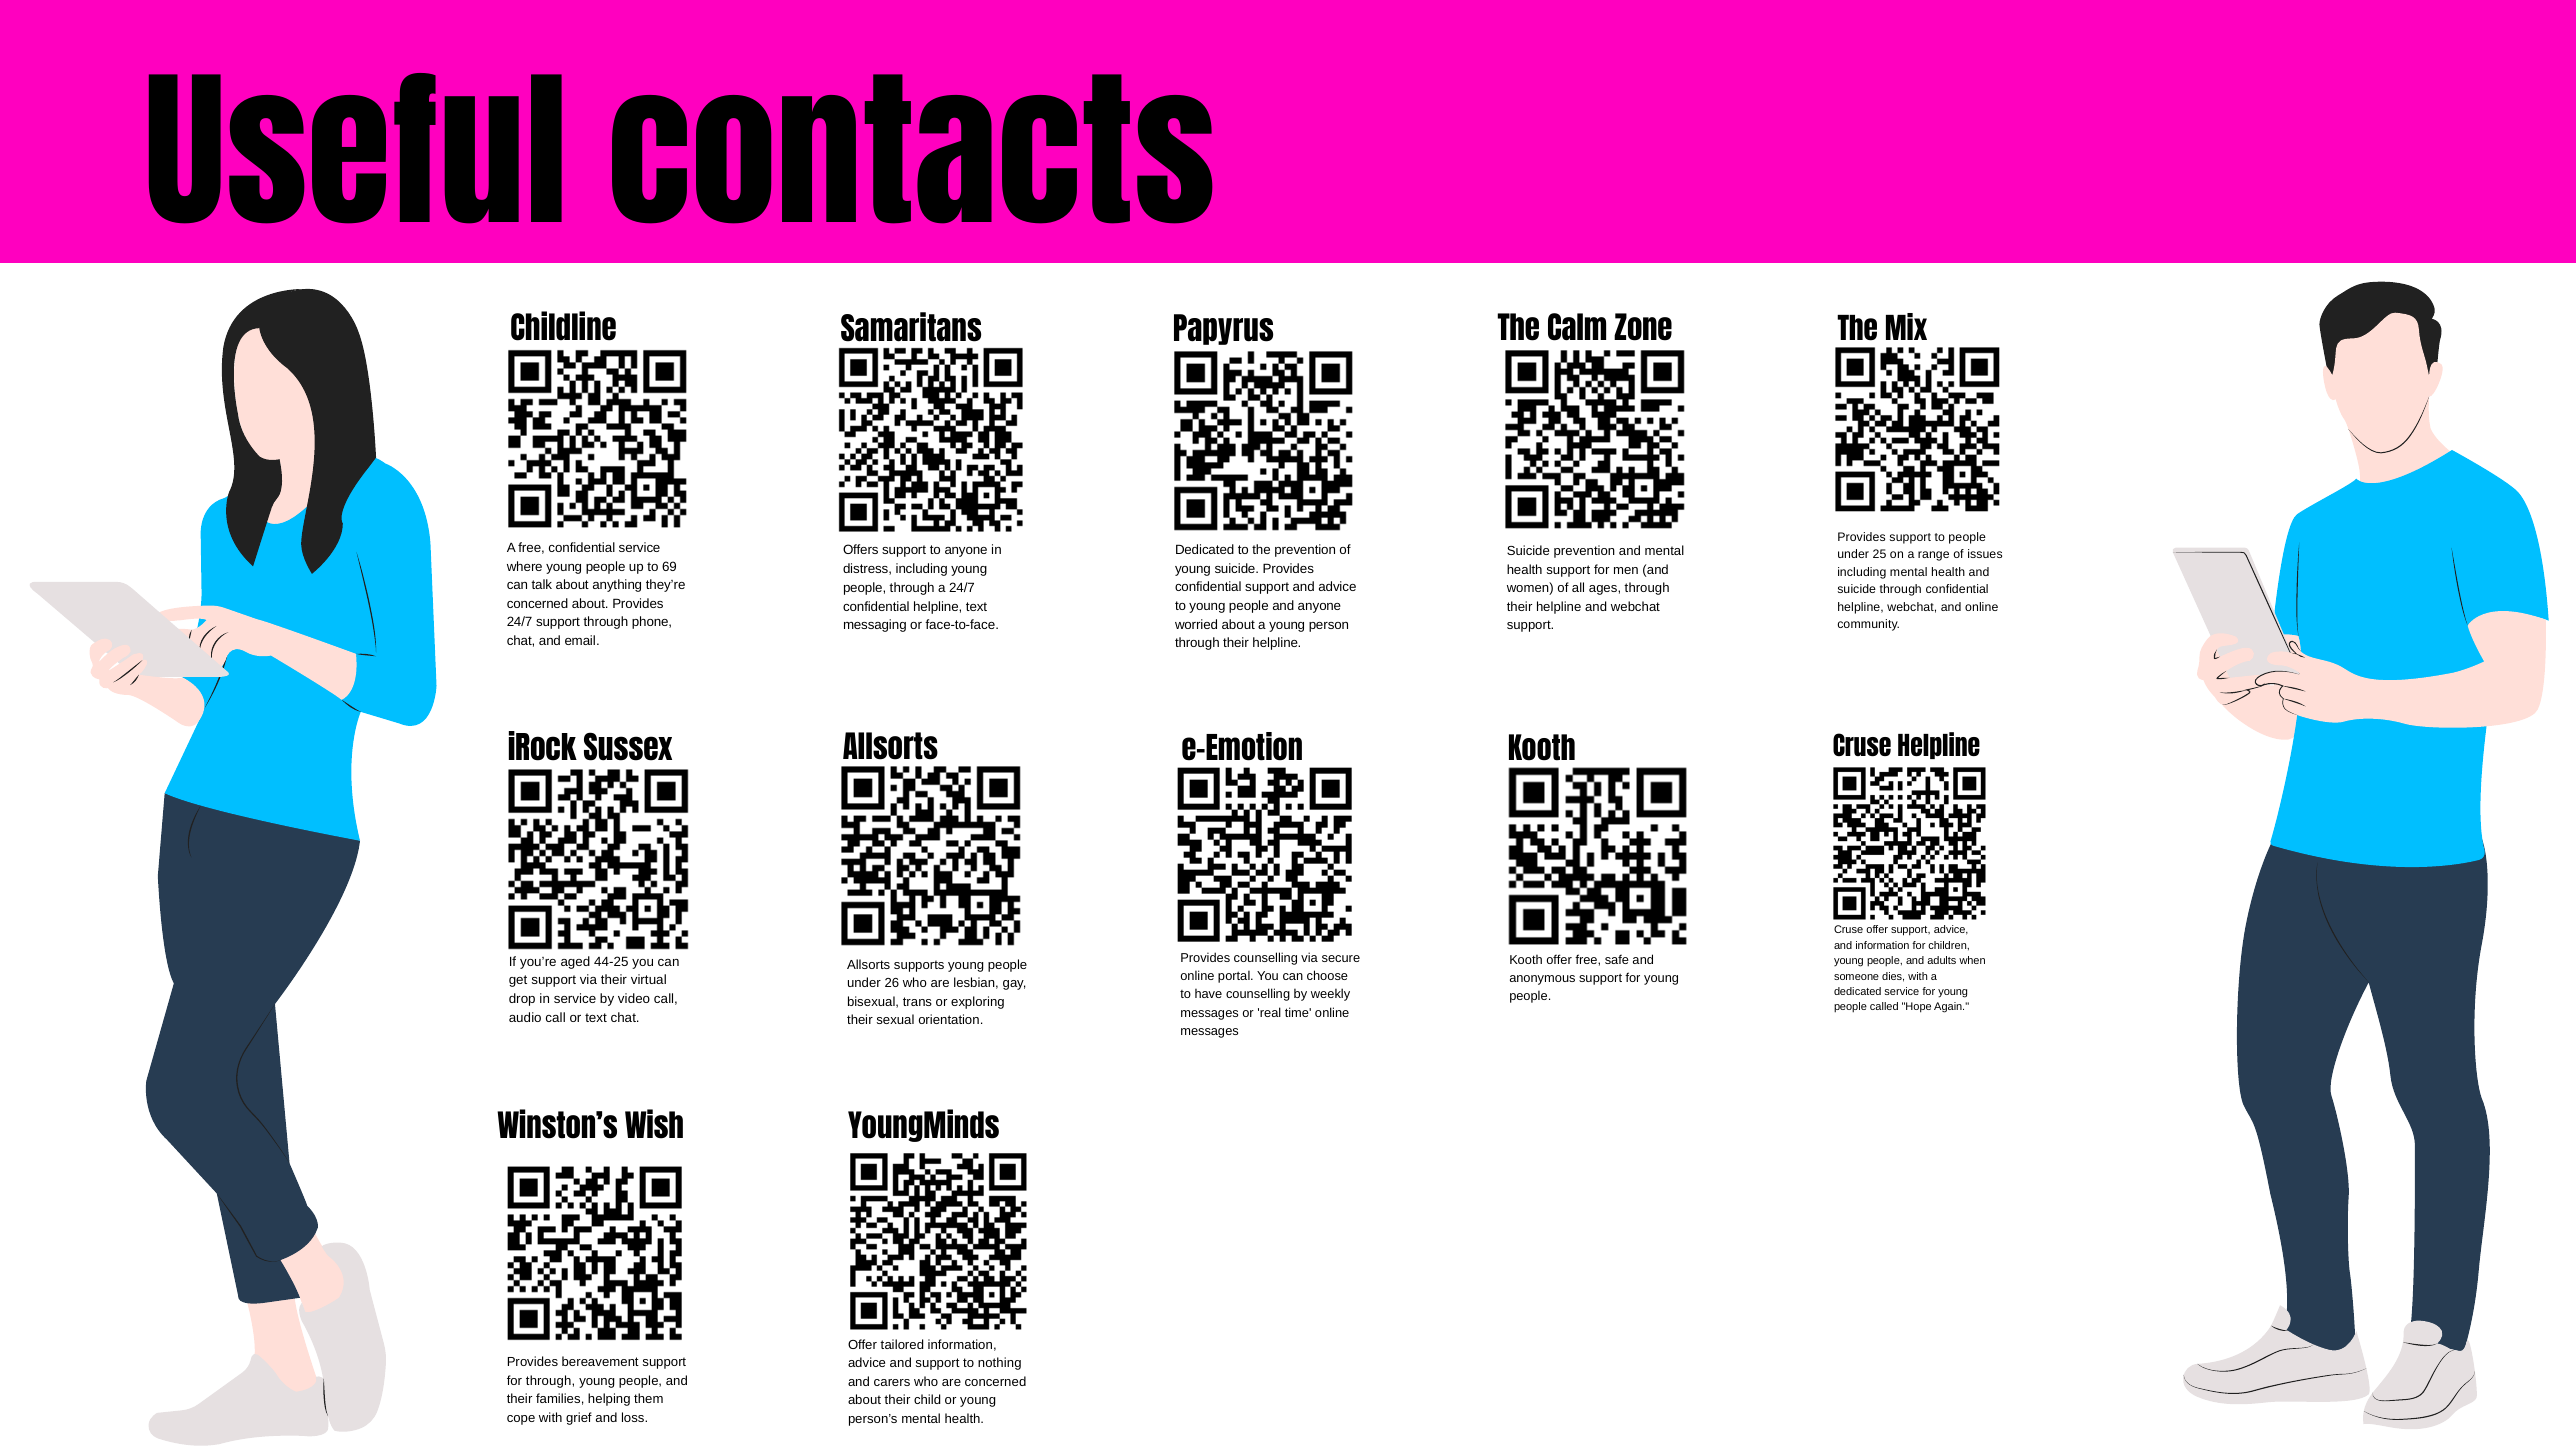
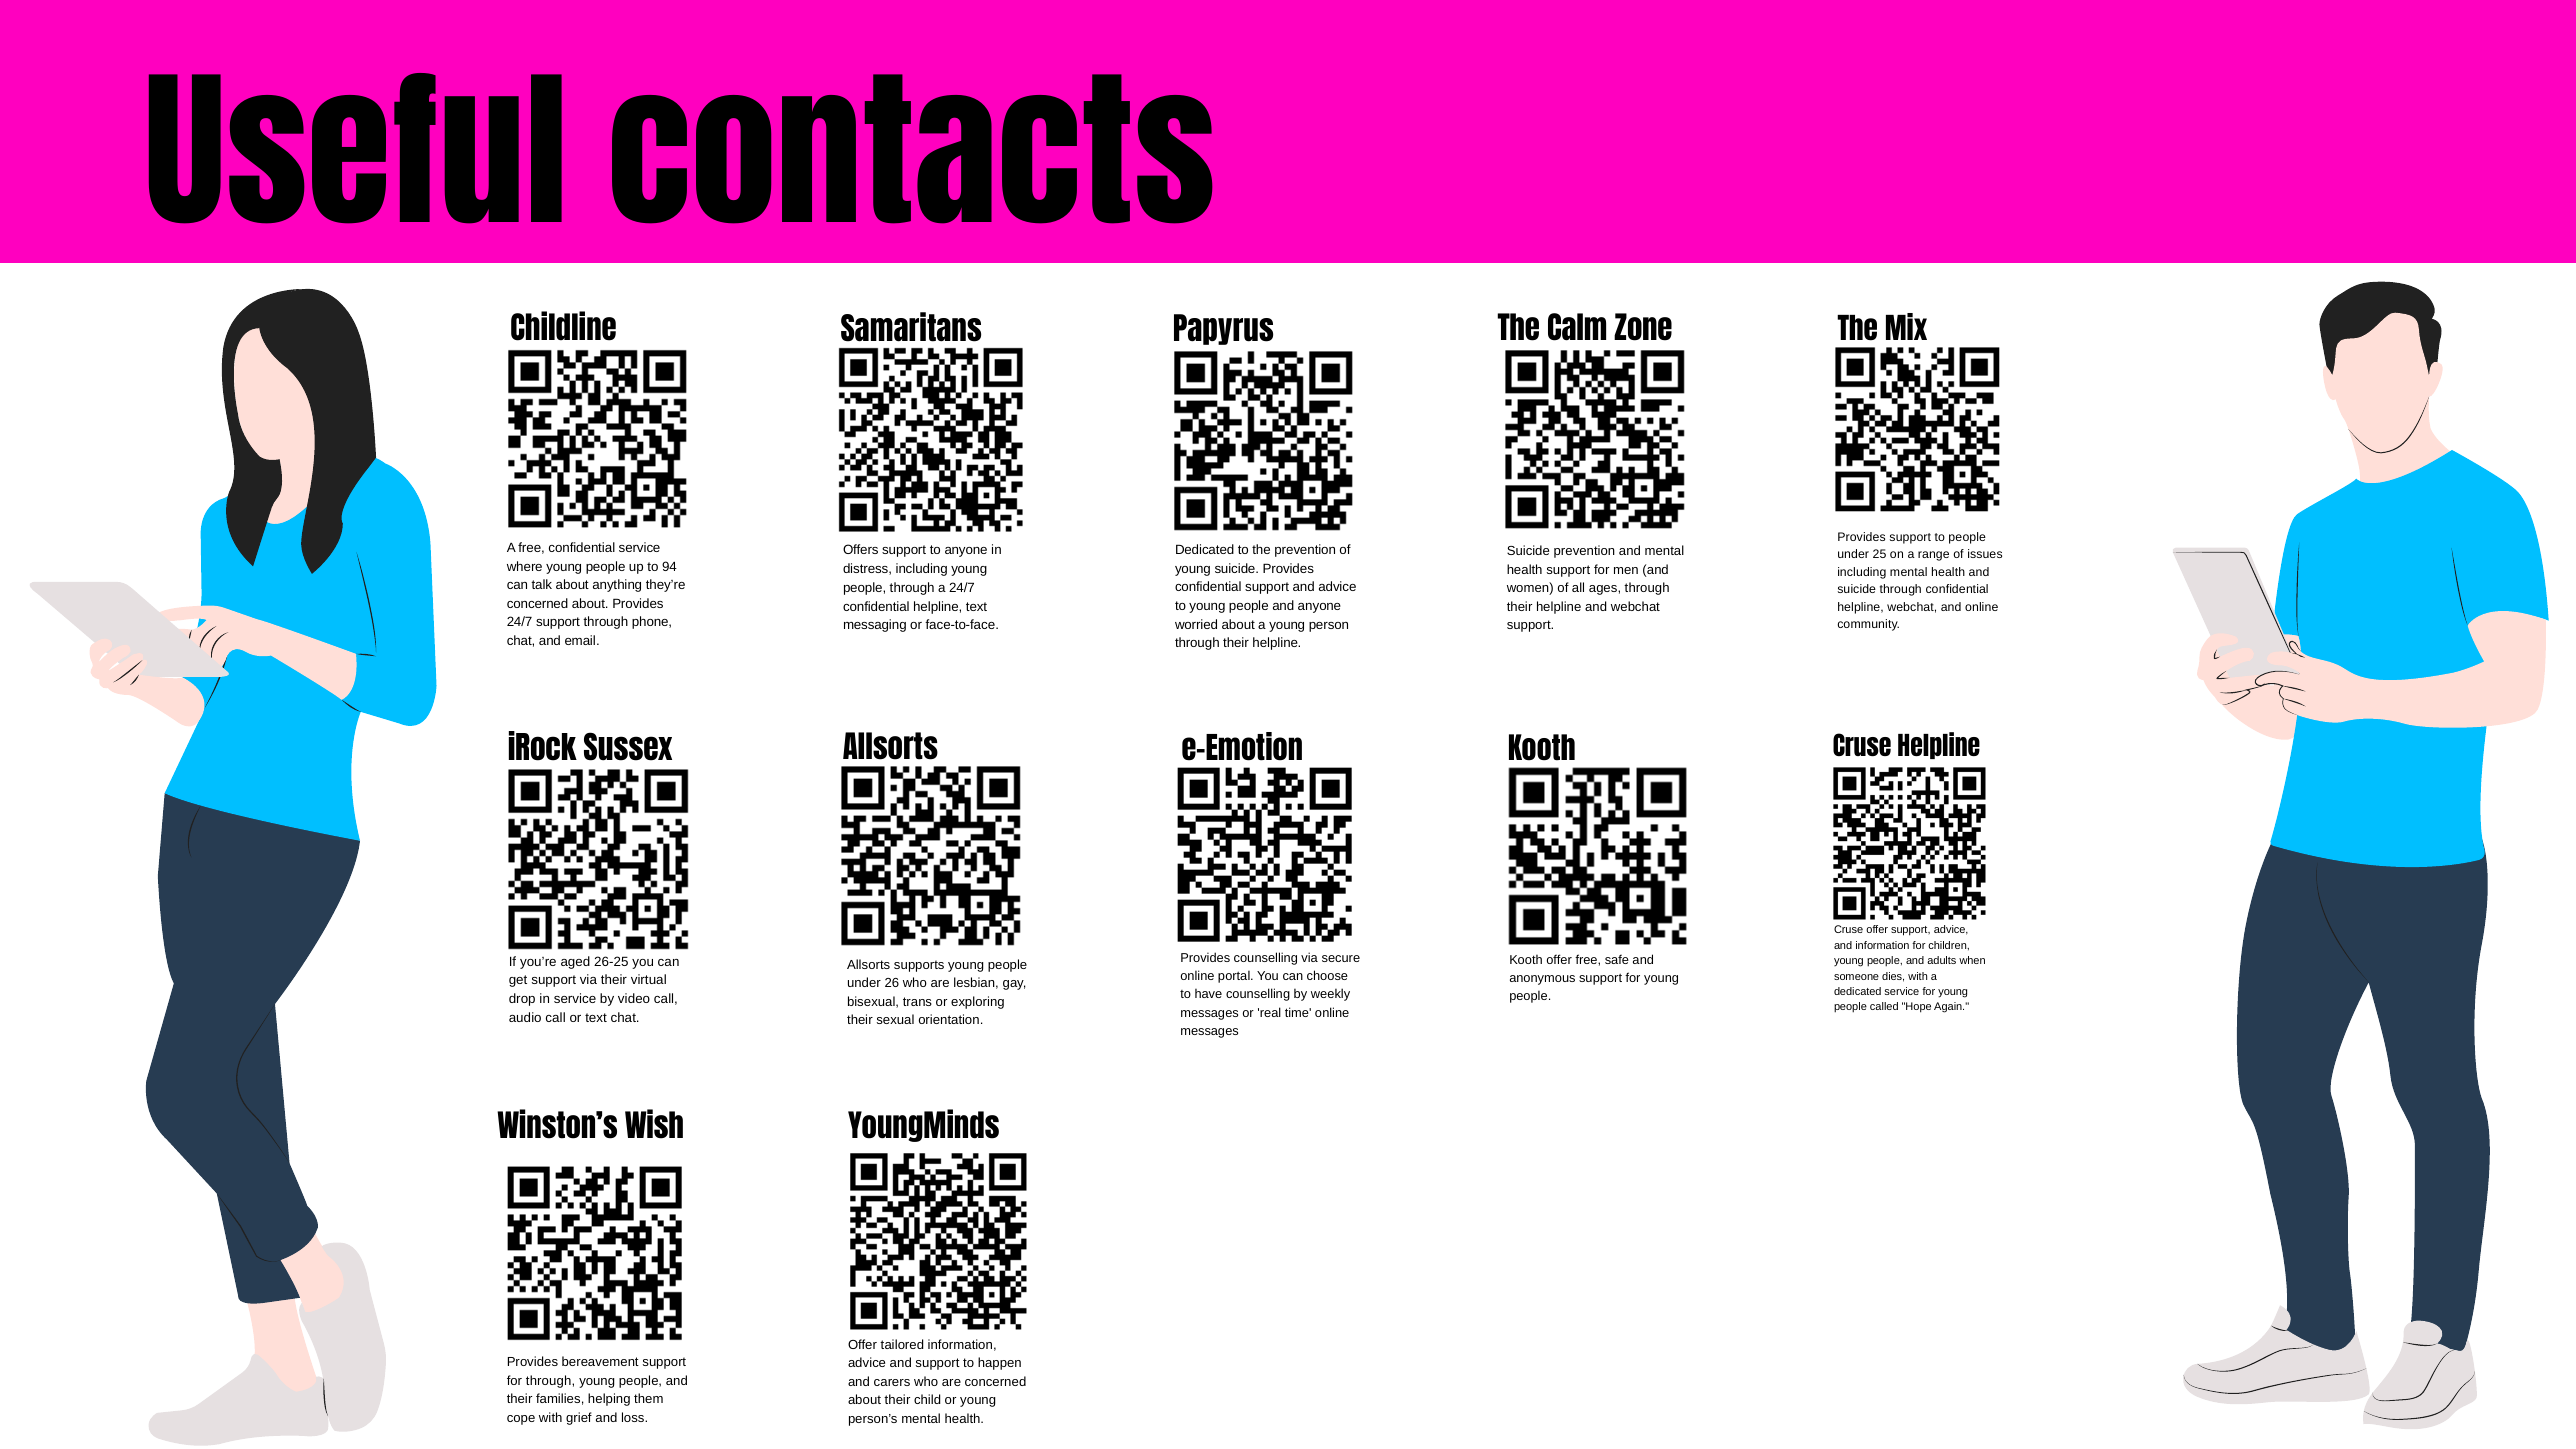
69: 69 -> 94 (669, 567)
44-25: 44-25 -> 26-25 (611, 962)
nothing: nothing -> happen (1000, 1363)
